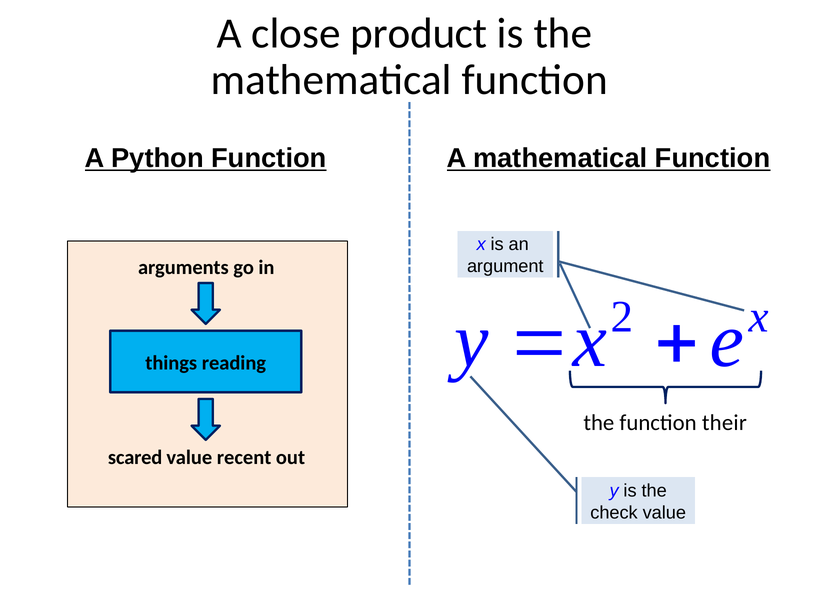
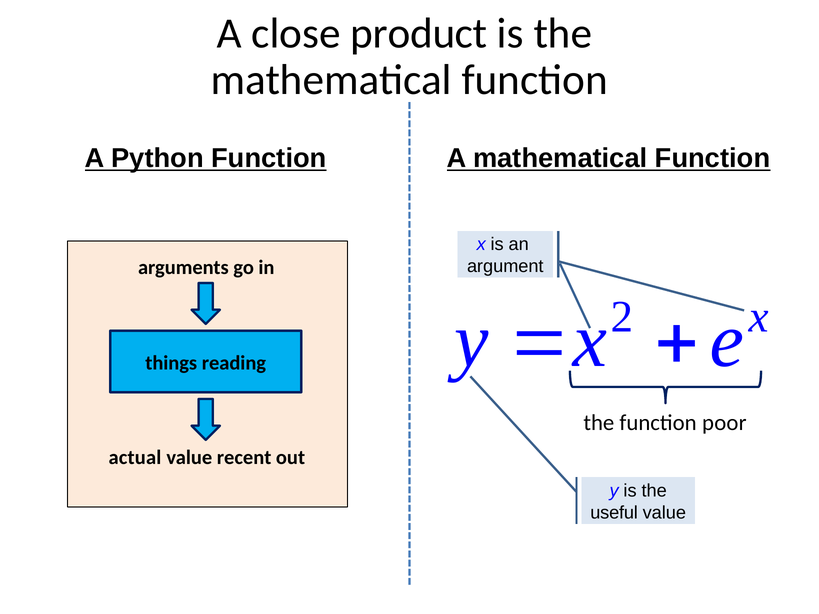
their: their -> poor (724, 423)
scared: scared -> actual (135, 458)
check: check -> useful (614, 513)
